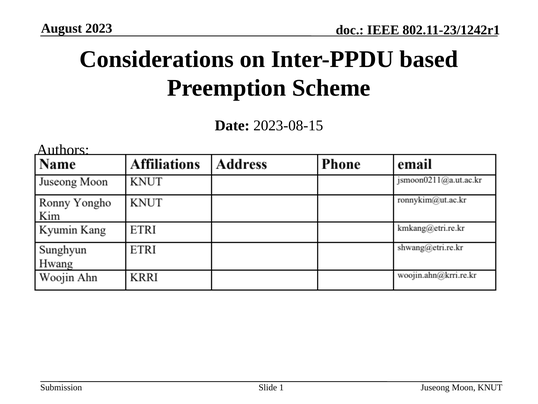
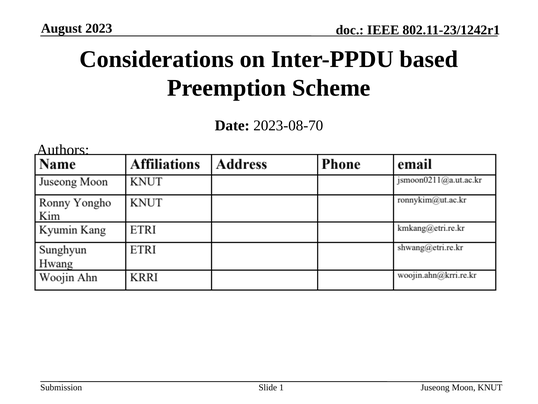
2023-08-15: 2023-08-15 -> 2023-08-70 (288, 125)
